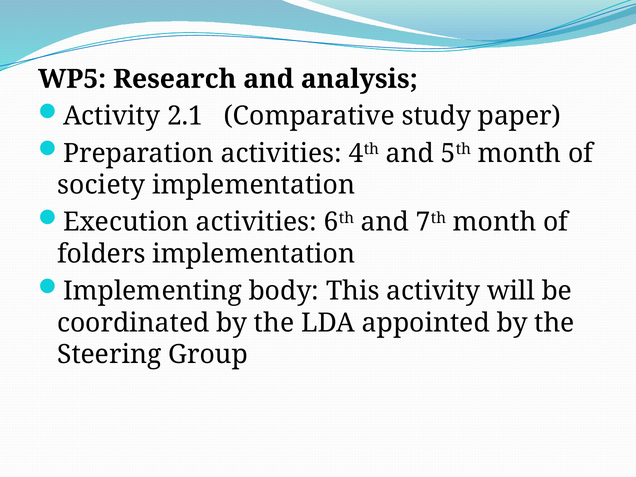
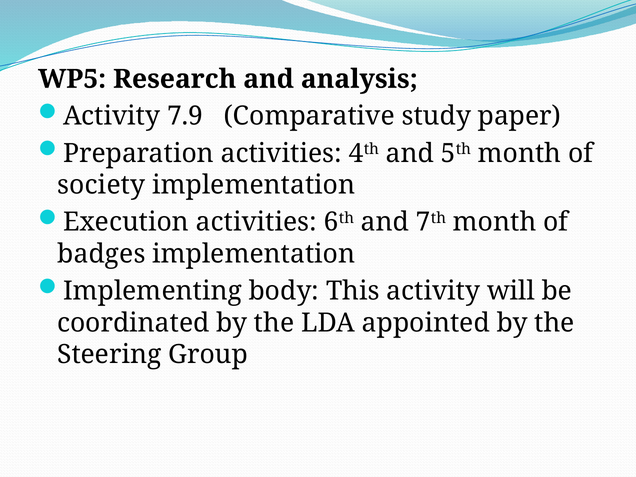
2.1: 2.1 -> 7.9 (185, 116)
folders: folders -> badges (101, 254)
